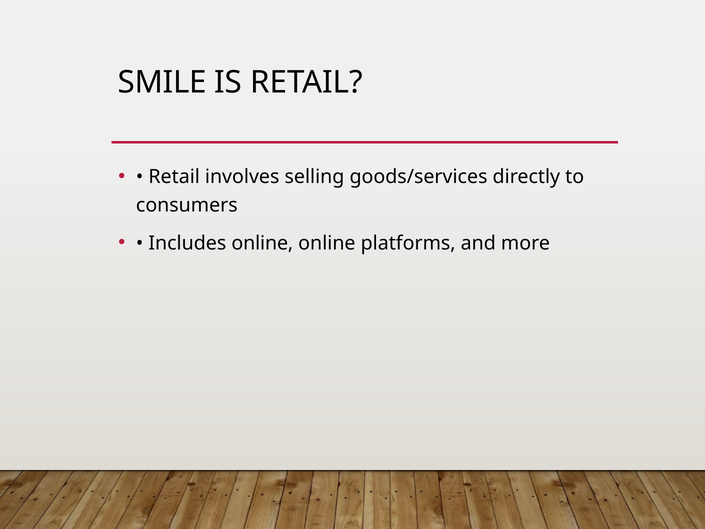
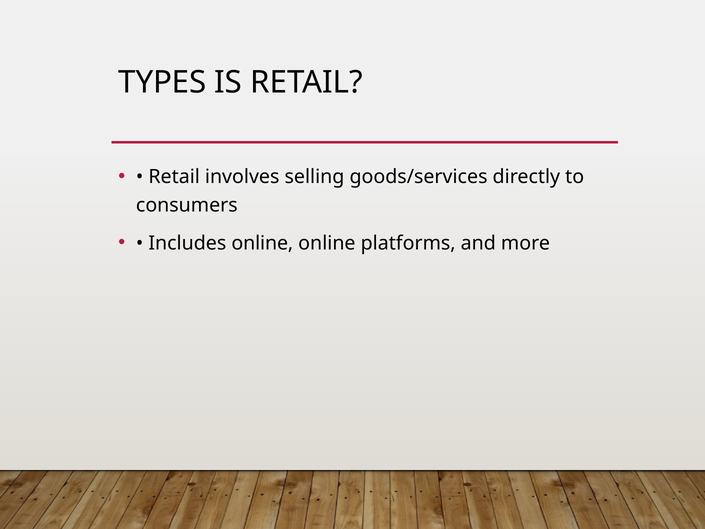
SMILE: SMILE -> TYPES (162, 82)
